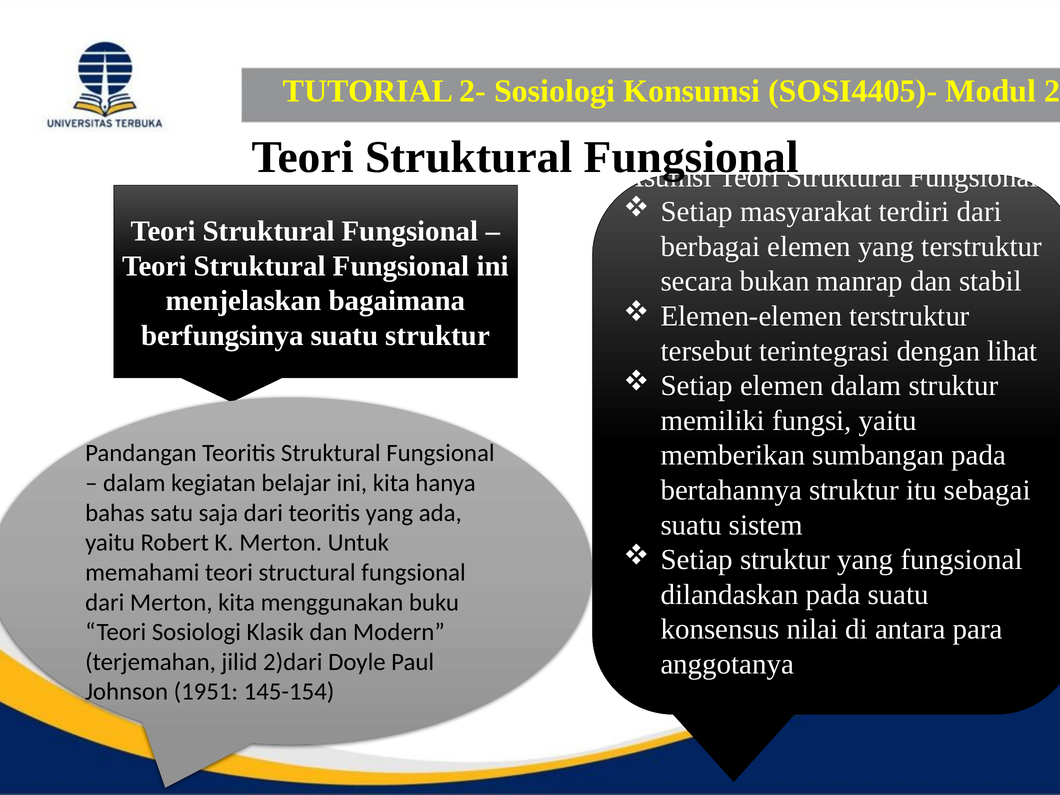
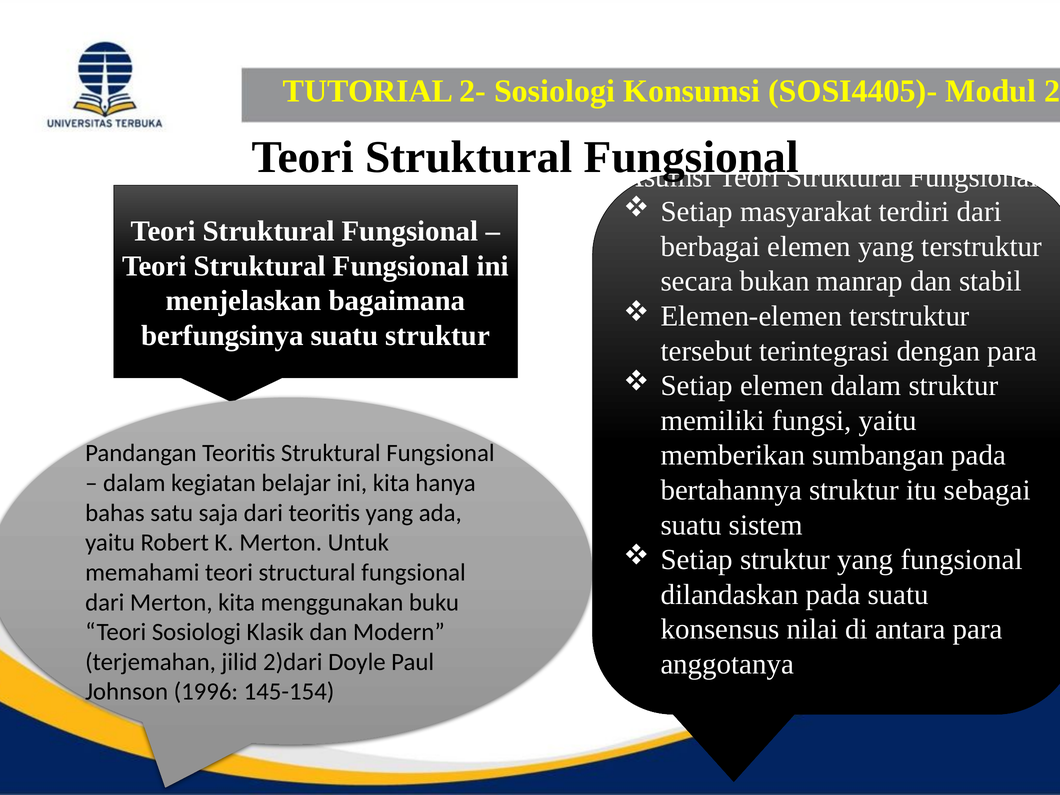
dengan lihat: lihat -> para (1012, 351)
1951: 1951 -> 1996 (206, 692)
